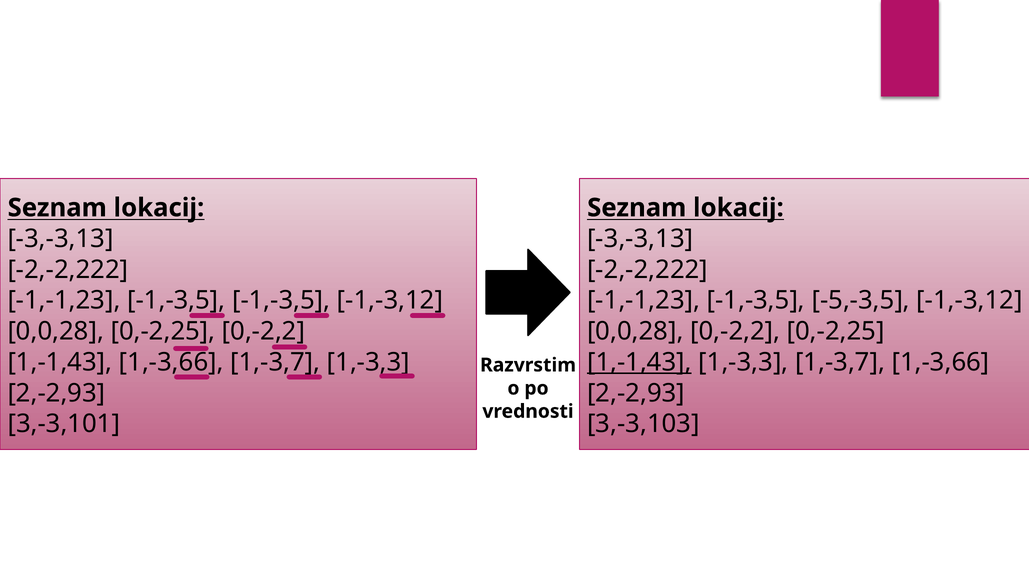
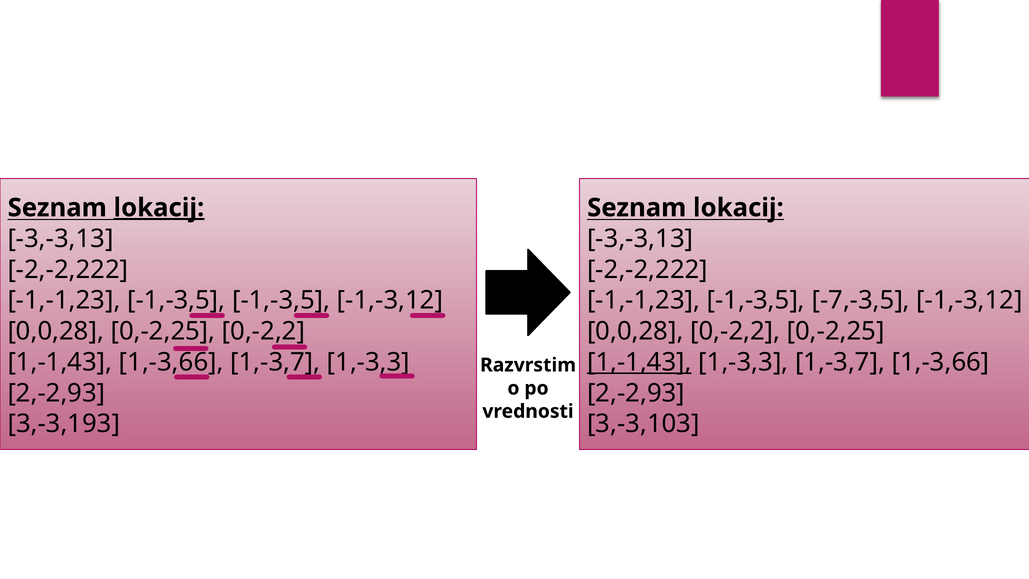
lokacij underline: none -> present (159, 208)
-5,-3,5: -5,-3,5 -> -7,-3,5 (861, 300)
3,-3,101: 3,-3,101 -> 3,-3,193 (64, 424)
